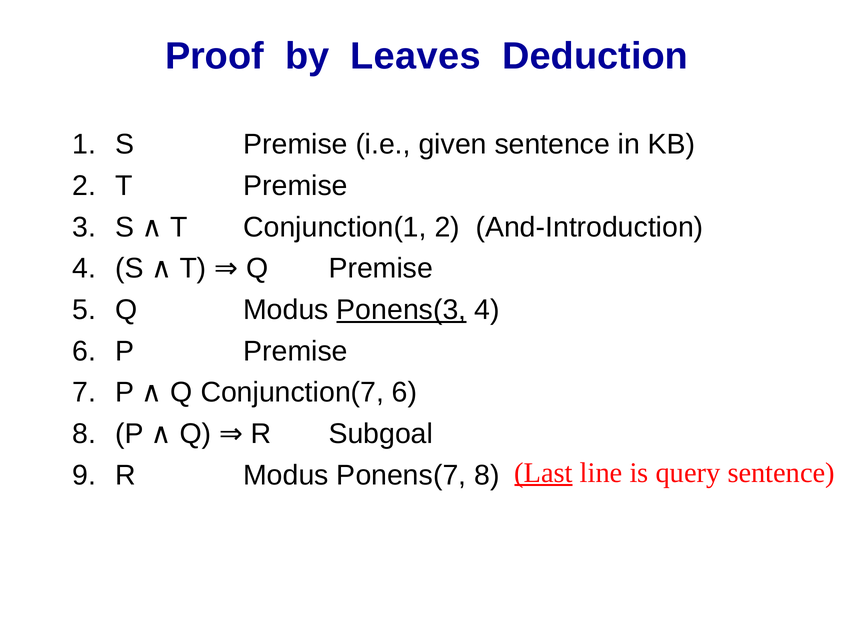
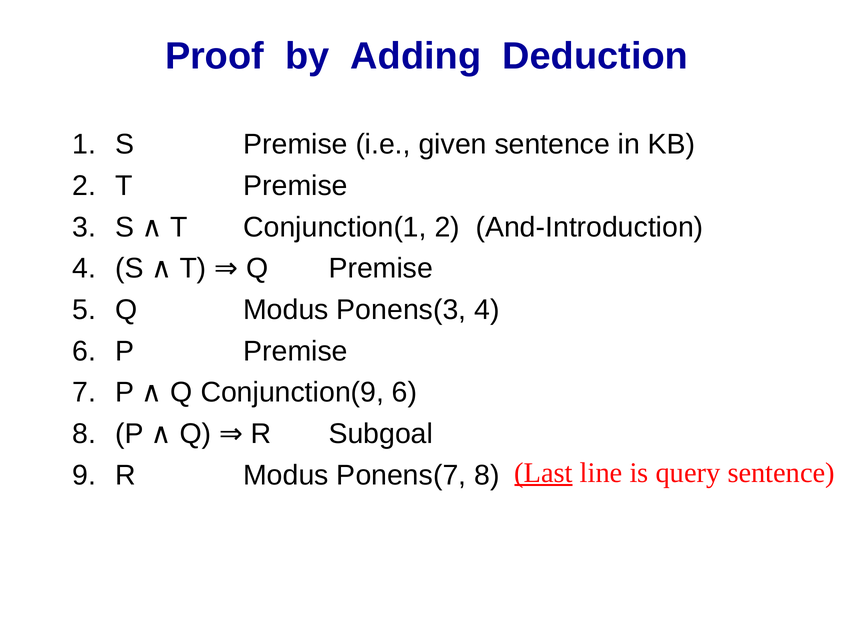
Leaves: Leaves -> Adding (416, 56)
Ponens(3 underline: present -> none (401, 310)
Conjunction(7: Conjunction(7 -> Conjunction(9 (292, 392)
